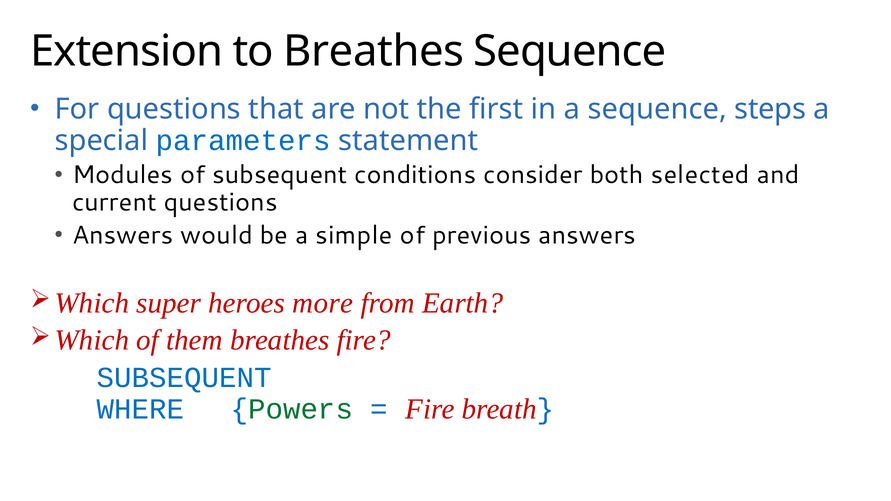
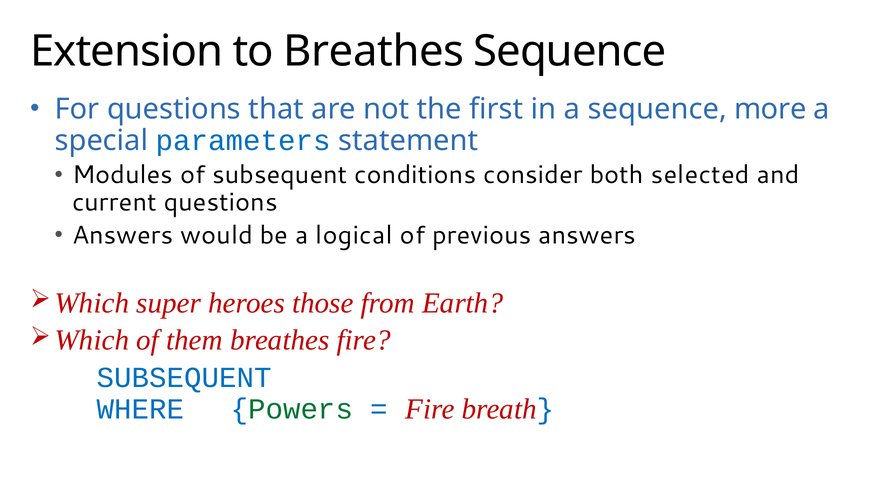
steps: steps -> more (770, 109)
simple: simple -> logical (354, 235)
more: more -> those (323, 303)
